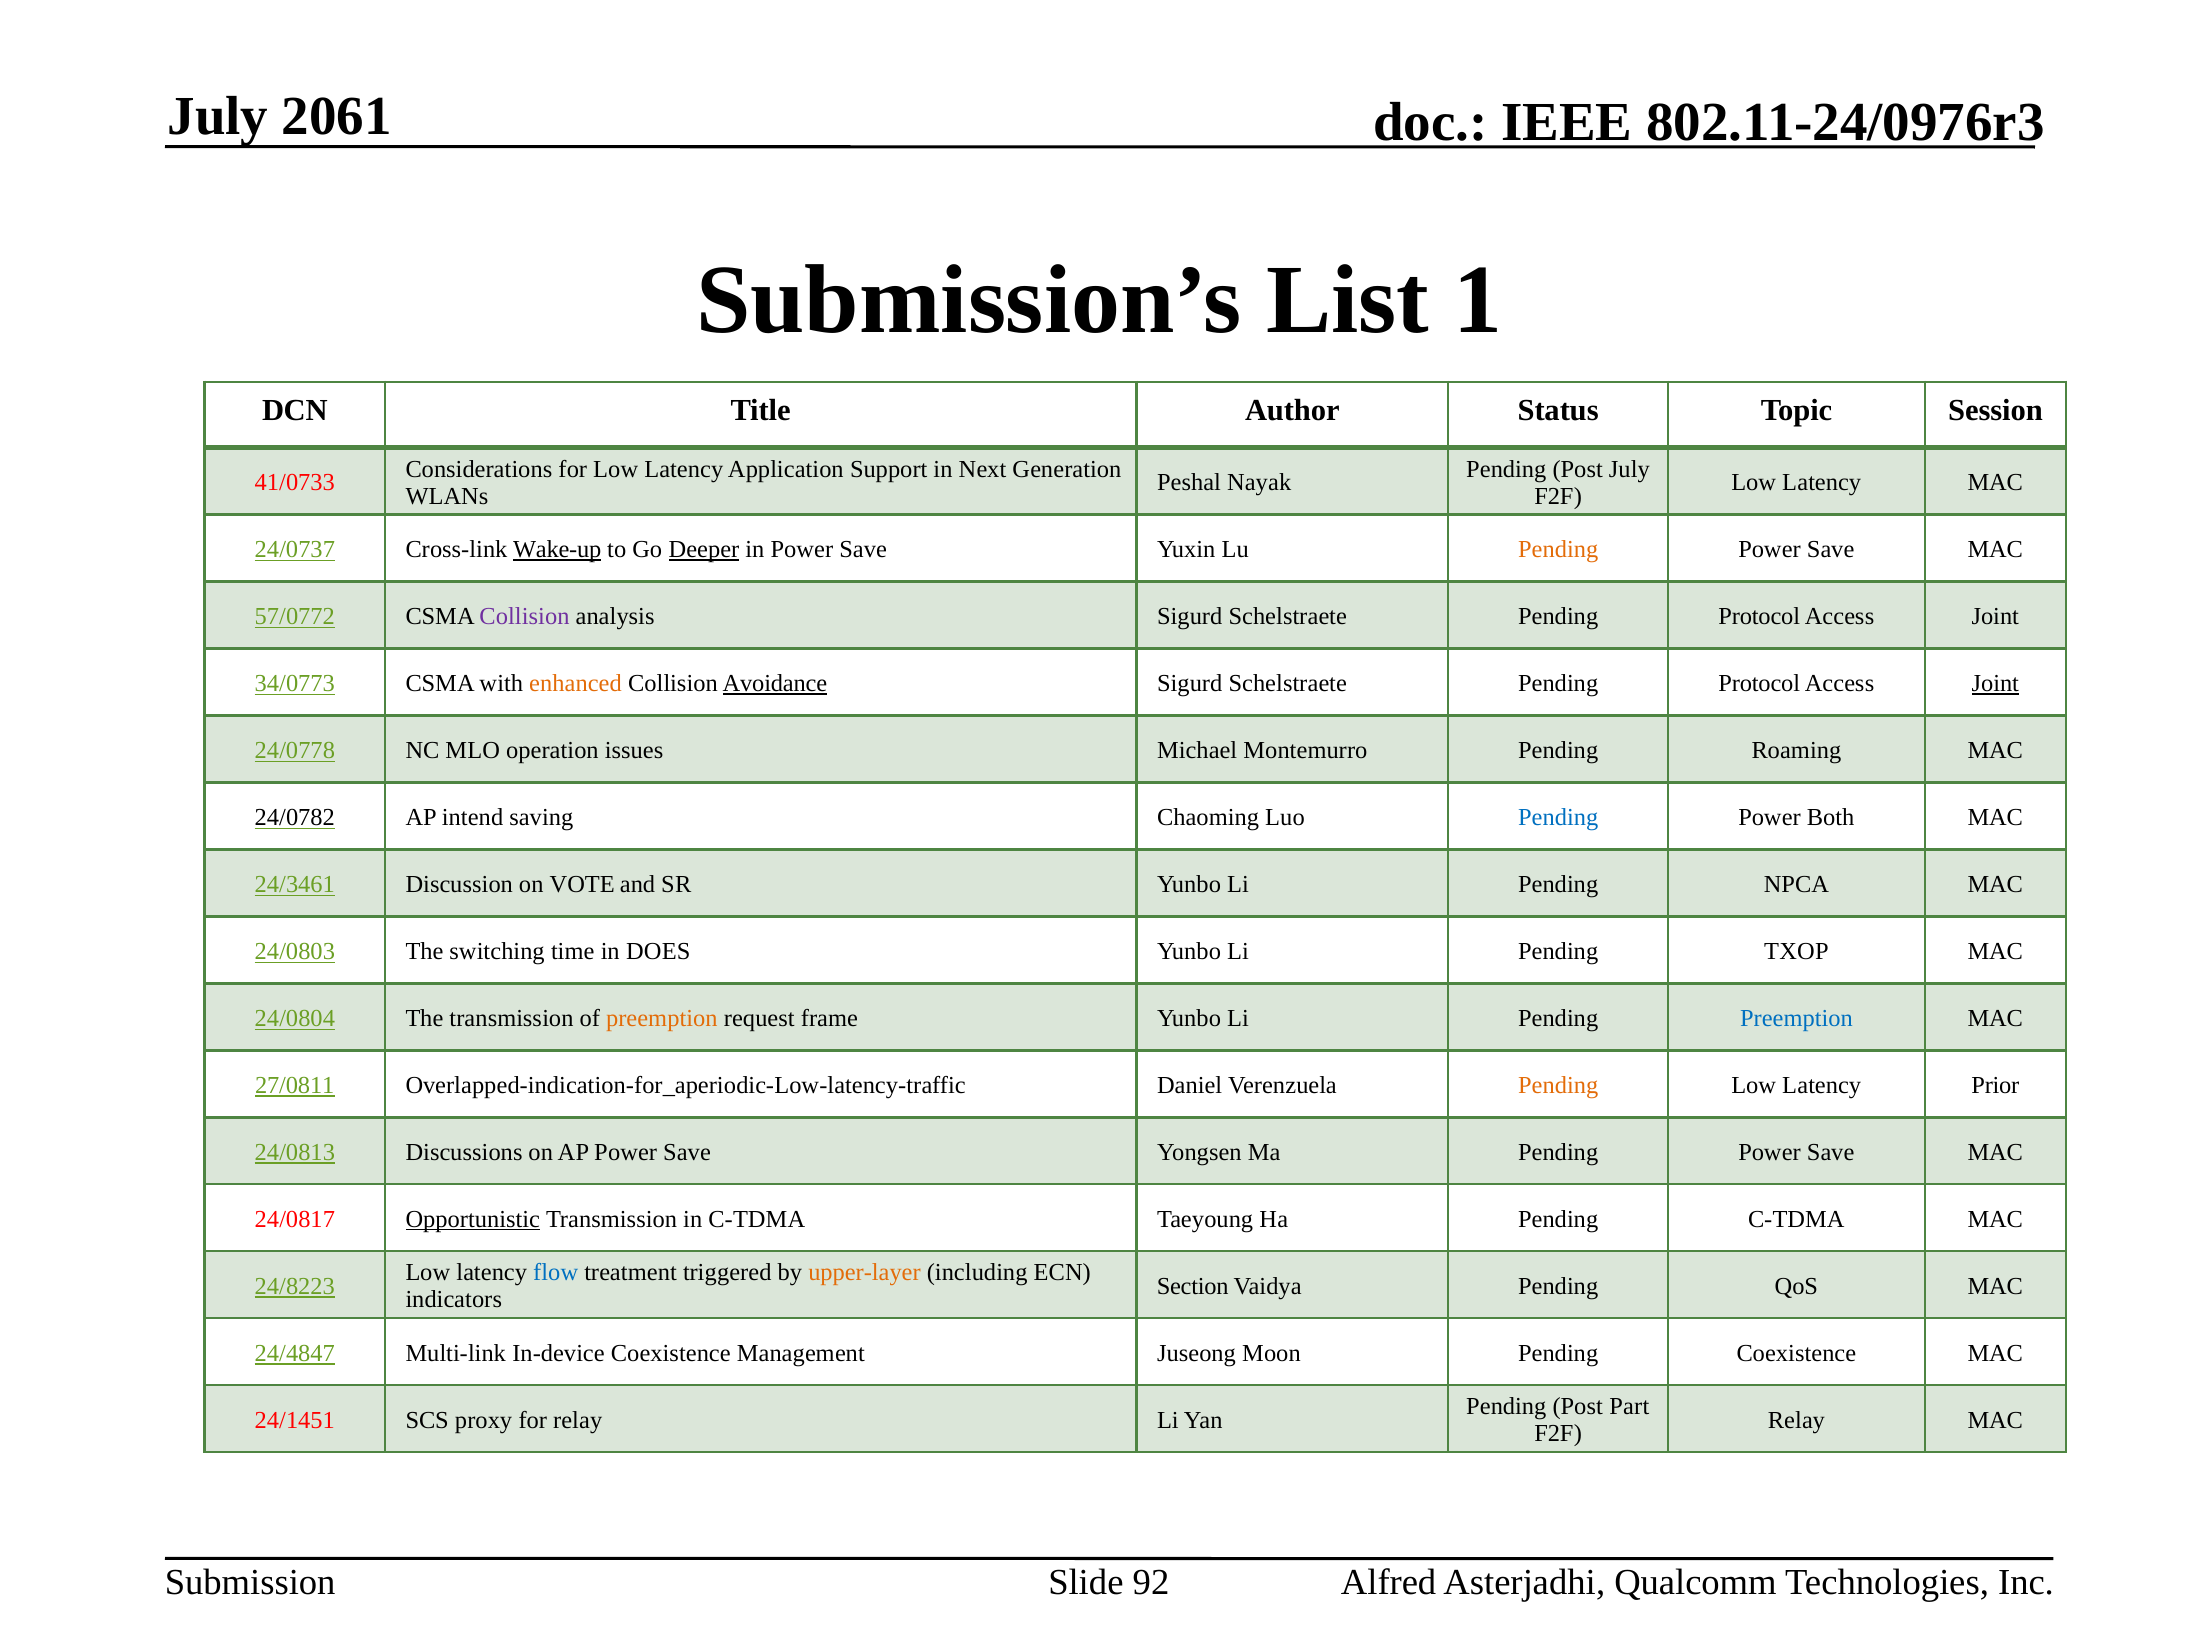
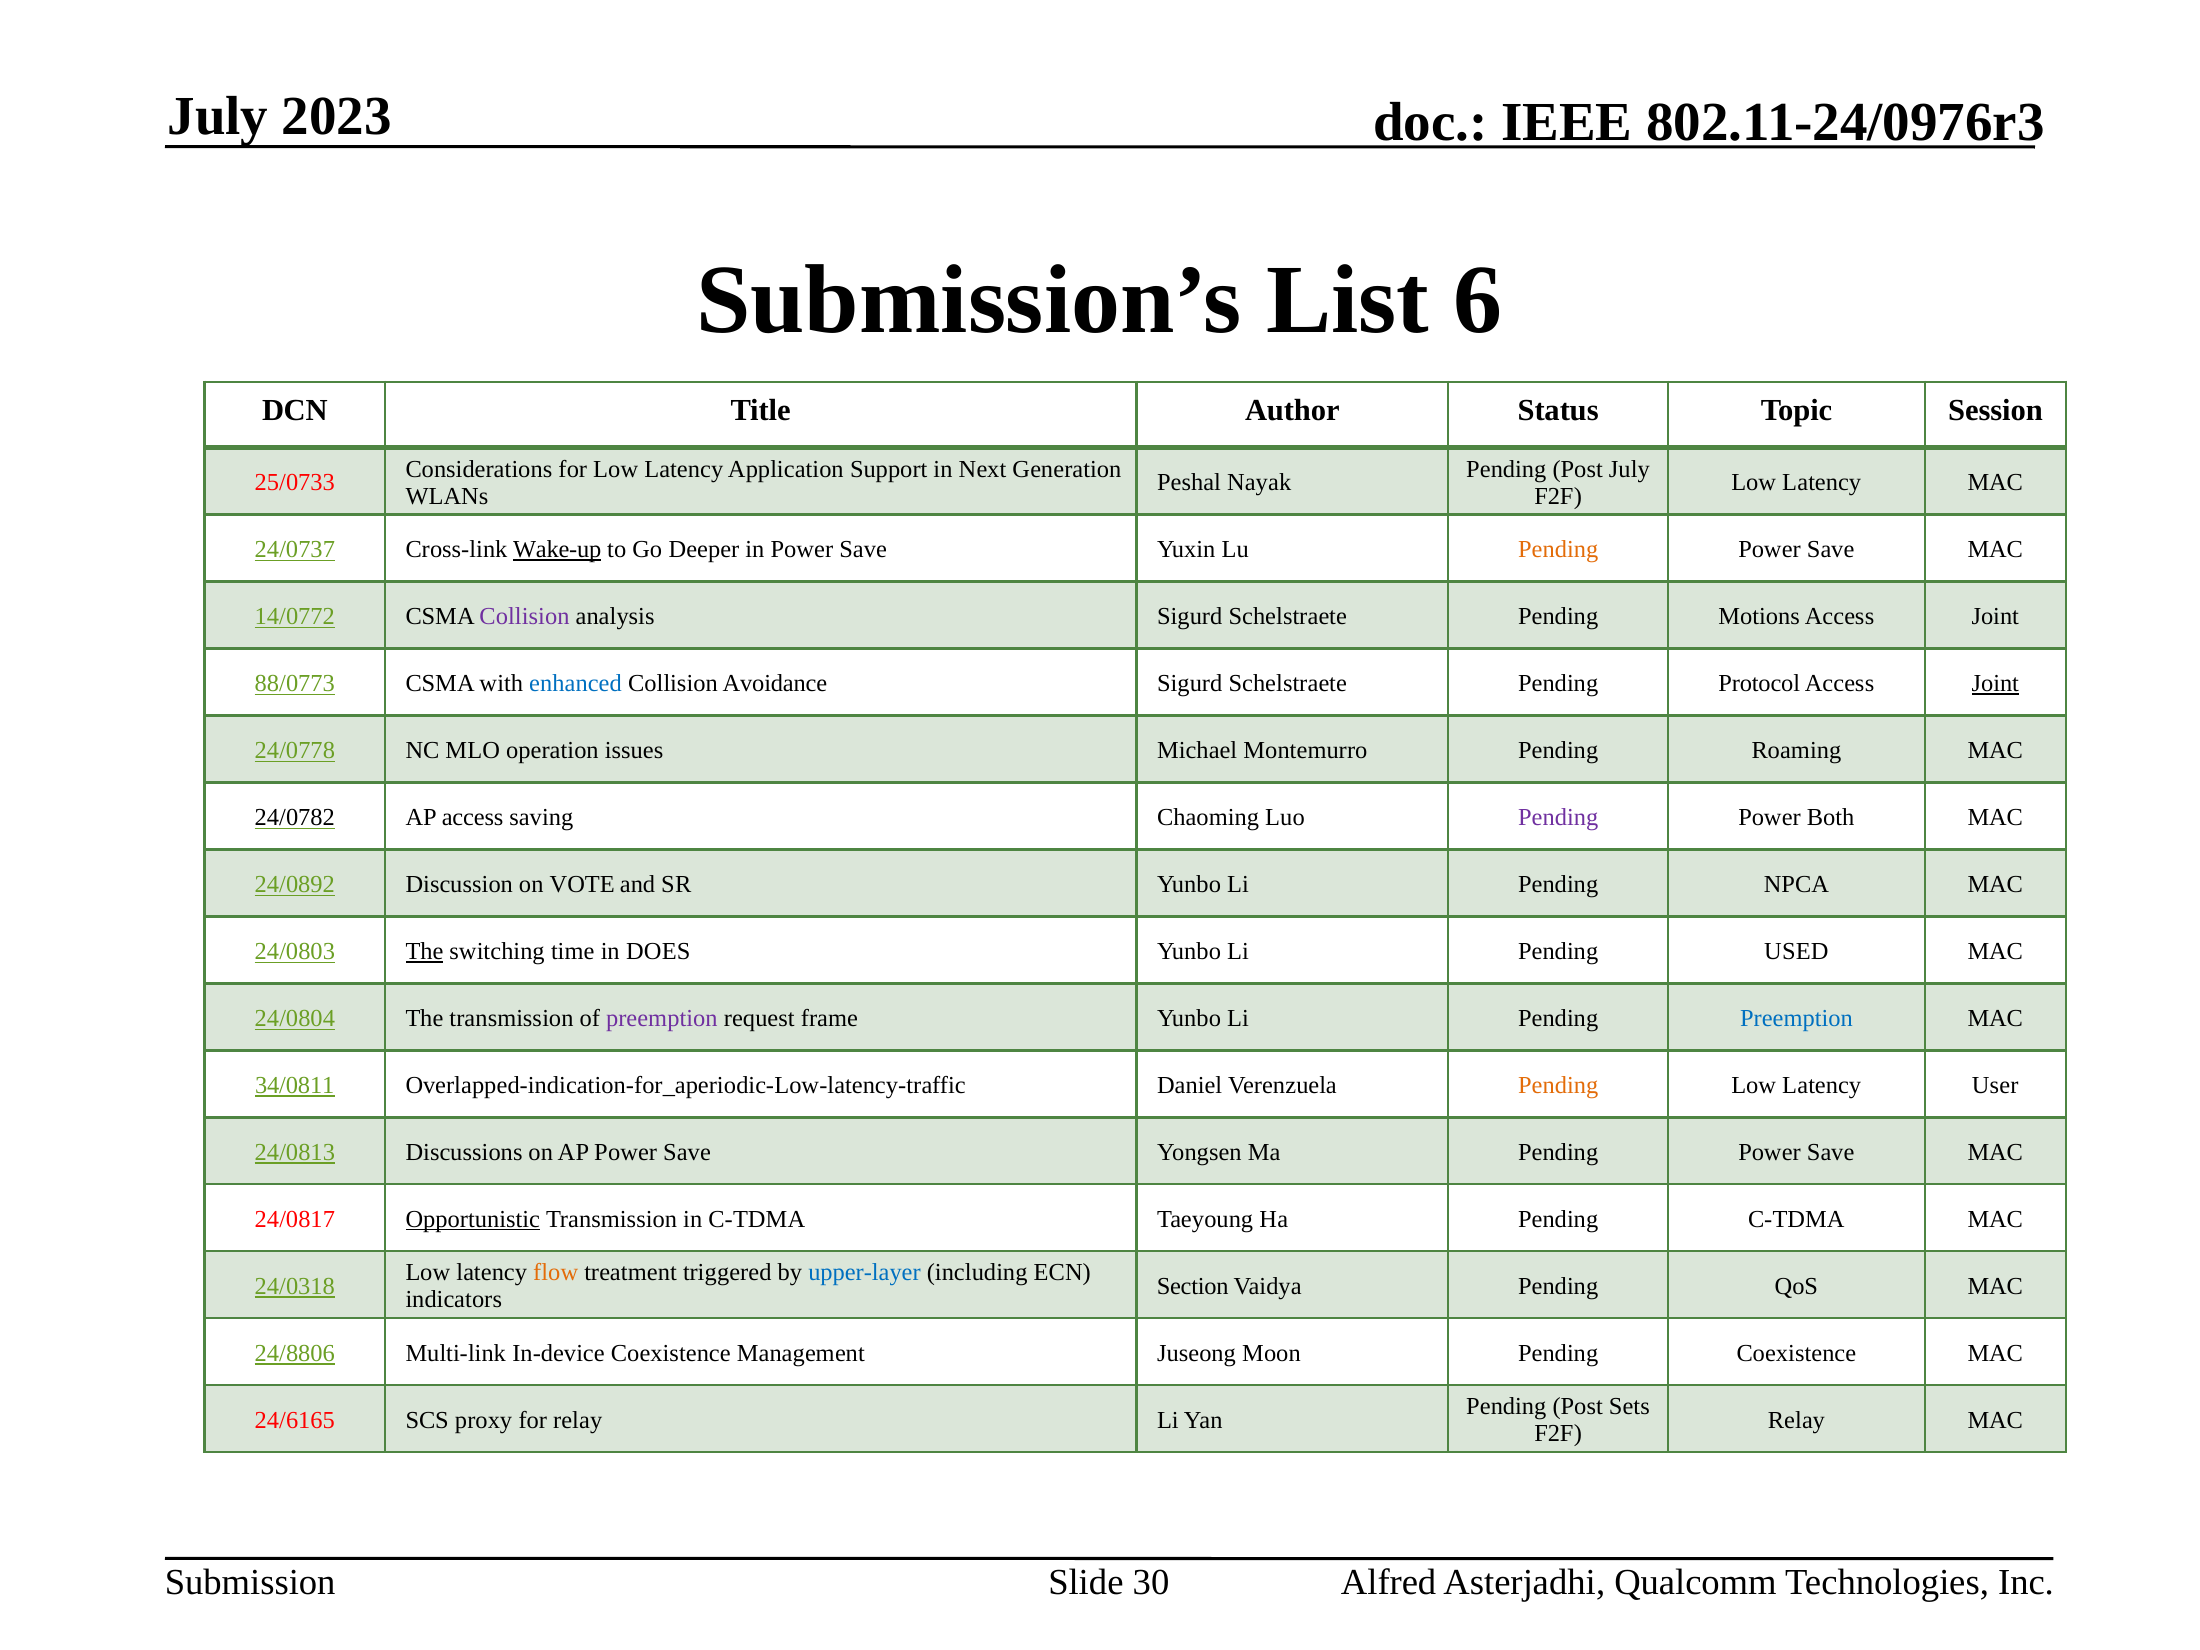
2061: 2061 -> 2023 (337, 117)
1: 1 -> 6 (1478, 300)
41/0733: 41/0733 -> 25/0733 (295, 483)
Deeper underline: present -> none (704, 550)
57/0772: 57/0772 -> 14/0772 (295, 617)
Protocol: Protocol -> Motions (1759, 617)
34/0773: 34/0773 -> 88/0773 (295, 684)
enhanced colour: orange -> blue (576, 684)
Avoidance underline: present -> none (775, 684)
AP intend: intend -> access (473, 817)
Pending colour: blue -> purple (1558, 817)
24/3461: 24/3461 -> 24/0892 (295, 884)
The underline: none -> present (424, 951)
TXOP: TXOP -> USED (1796, 951)
preemption colour: orange -> purple (662, 1018)
27/0811: 27/0811 -> 34/0811 (295, 1085)
Prior: Prior -> User (1995, 1085)
flow colour: blue -> orange (556, 1273)
upper-layer colour: orange -> blue (864, 1273)
24/8223: 24/8223 -> 24/0318 (295, 1286)
24/4847: 24/4847 -> 24/8806 (295, 1353)
Part: Part -> Sets (1629, 1406)
24/1451: 24/1451 -> 24/6165 (295, 1420)
92: 92 -> 30 (1151, 1582)
